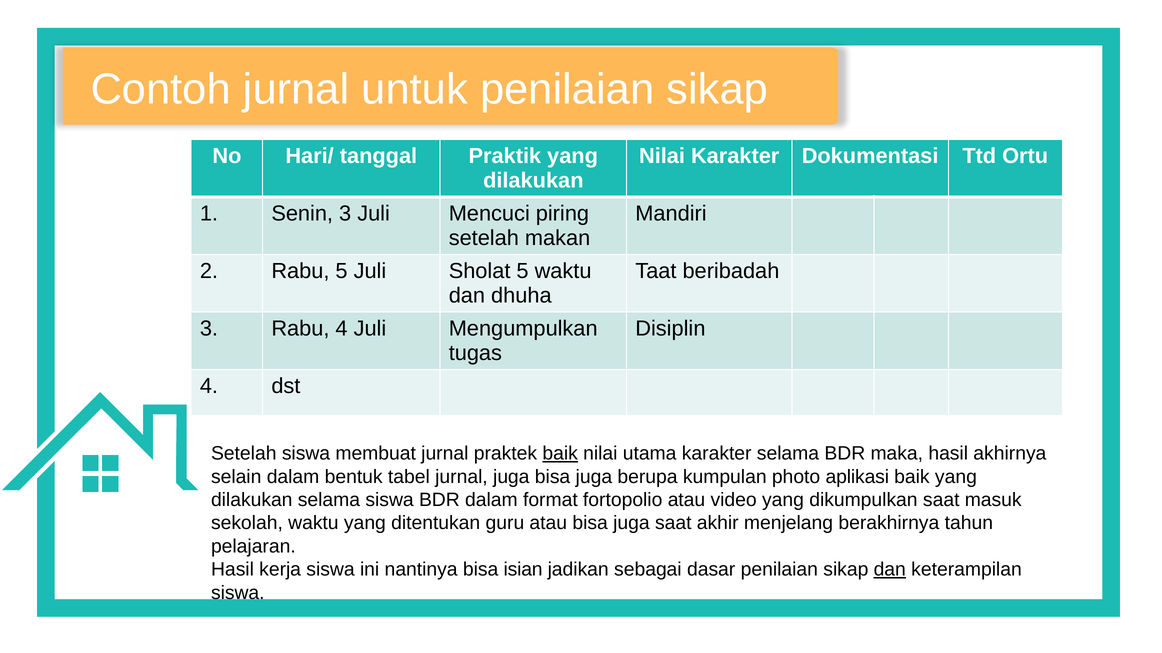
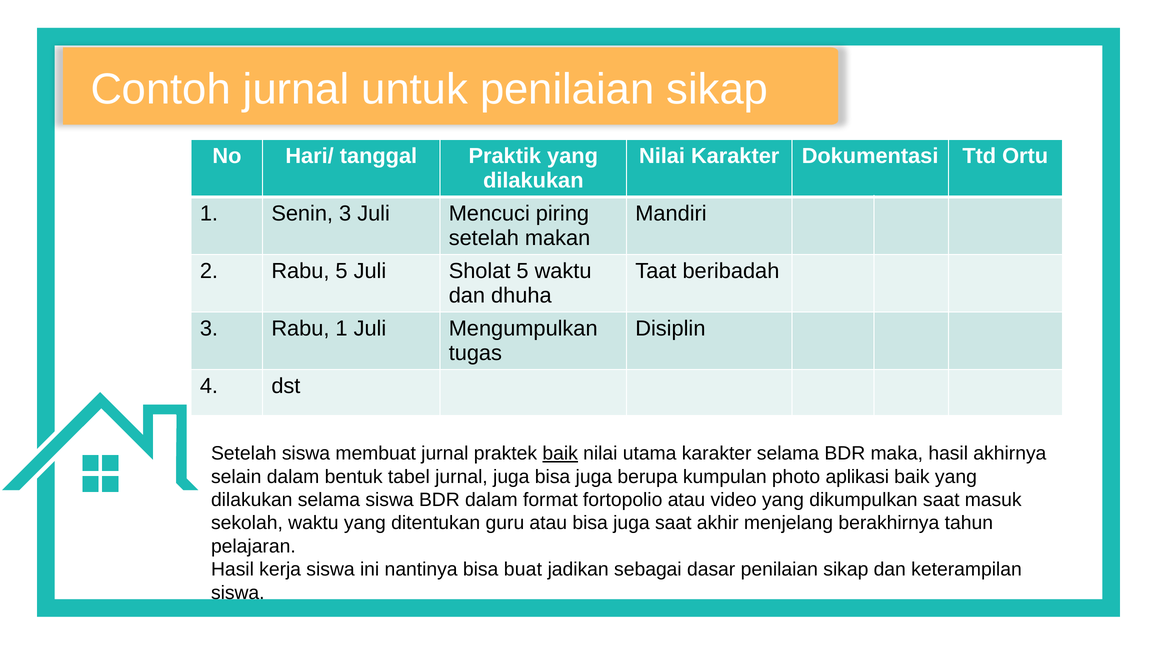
Rabu 4: 4 -> 1 (341, 329)
isian: isian -> buat (523, 570)
dan underline: present -> none (890, 570)
